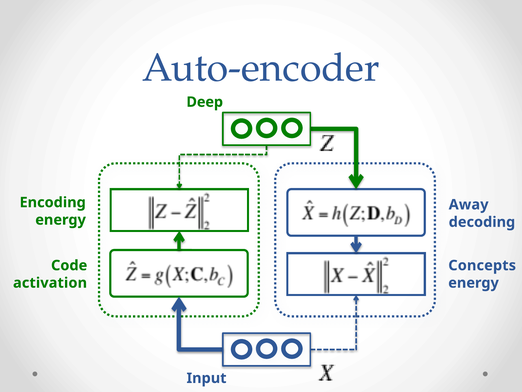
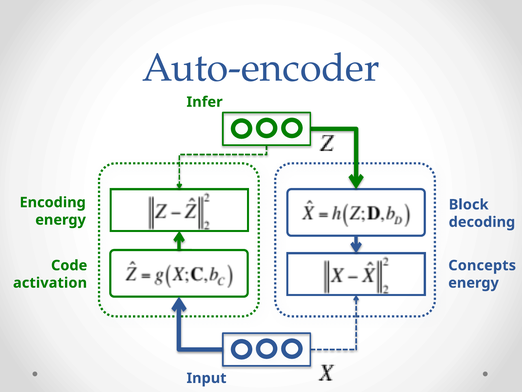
Deep: Deep -> Infer (205, 102)
Away: Away -> Block (469, 204)
